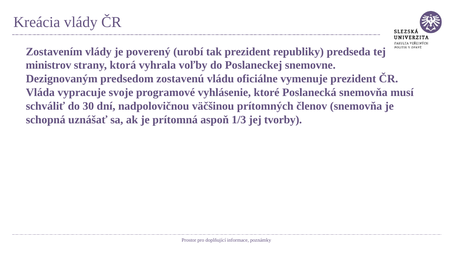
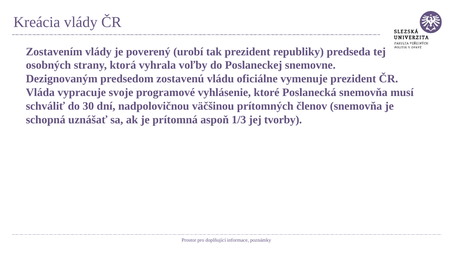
ministrov: ministrov -> osobných (48, 65)
